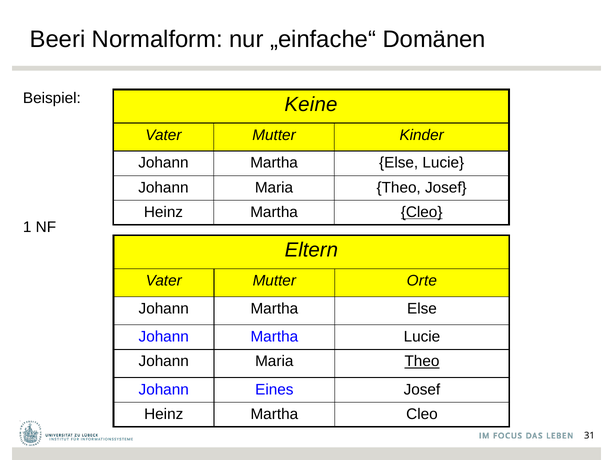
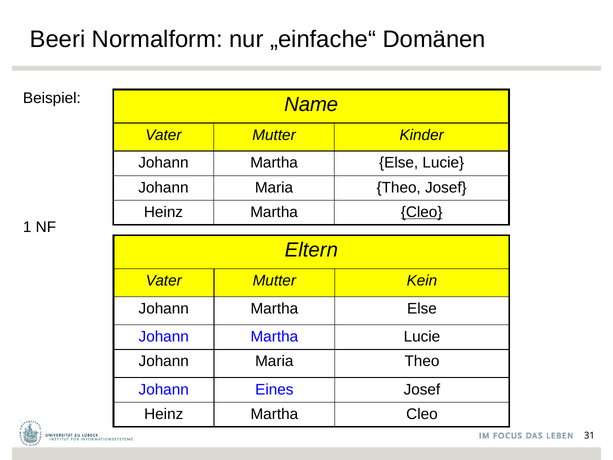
Keine: Keine -> Name (311, 104)
Orte: Orte -> Kein (422, 281)
Theo underline: present -> none (422, 361)
